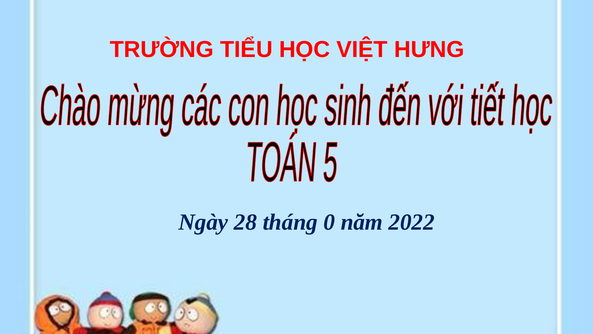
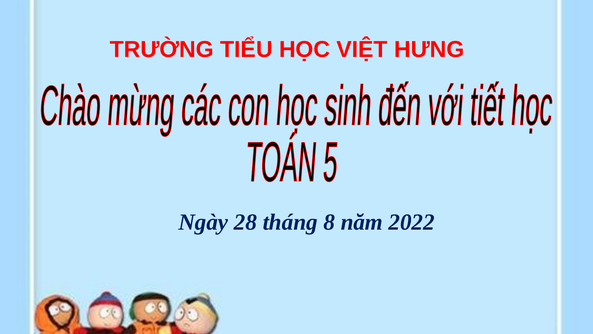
0: 0 -> 8 (329, 222)
